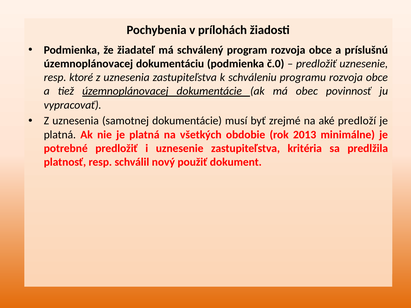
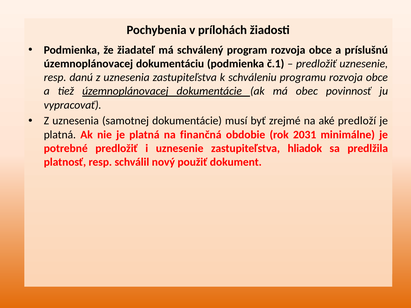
č.0: č.0 -> č.1 (276, 64)
ktoré: ktoré -> danú (81, 78)
všetkých: všetkých -> finančná (201, 135)
2013: 2013 -> 2031 (305, 135)
kritéria: kritéria -> hliadok (305, 148)
